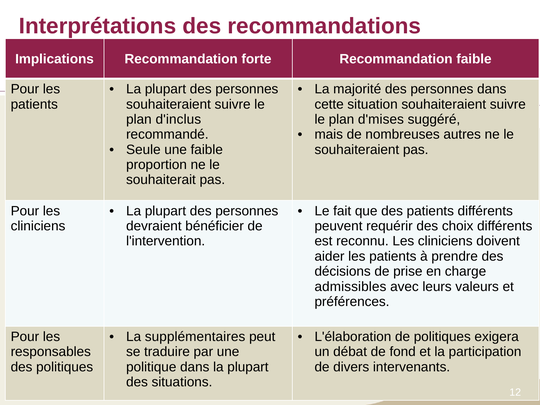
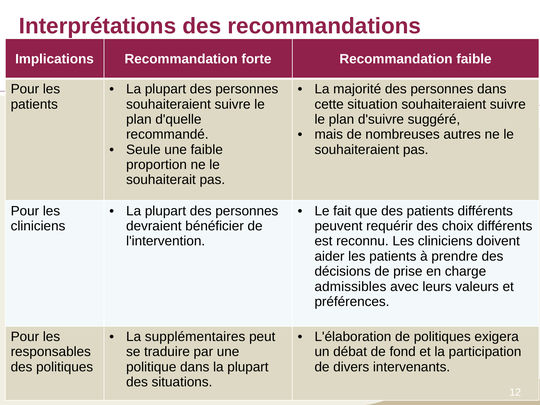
d'inclus: d'inclus -> d'quelle (178, 119)
d'mises: d'mises -> d'suivre (381, 119)
